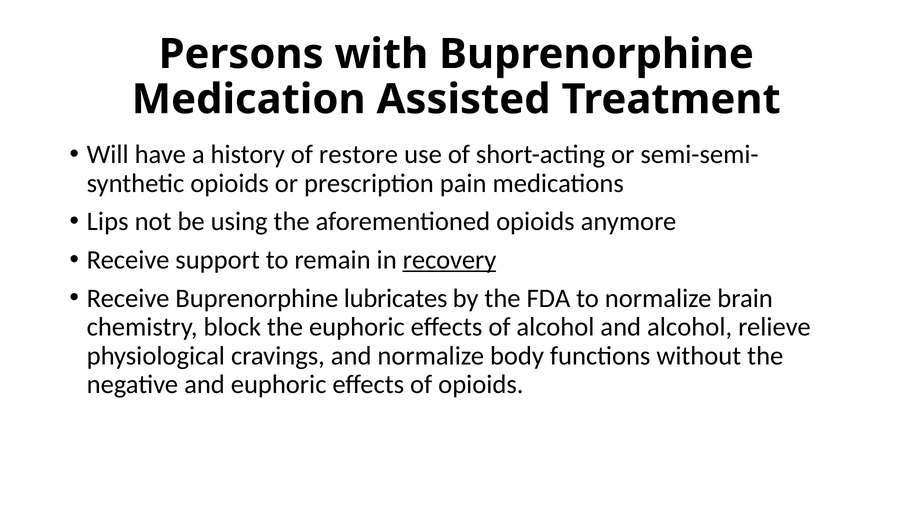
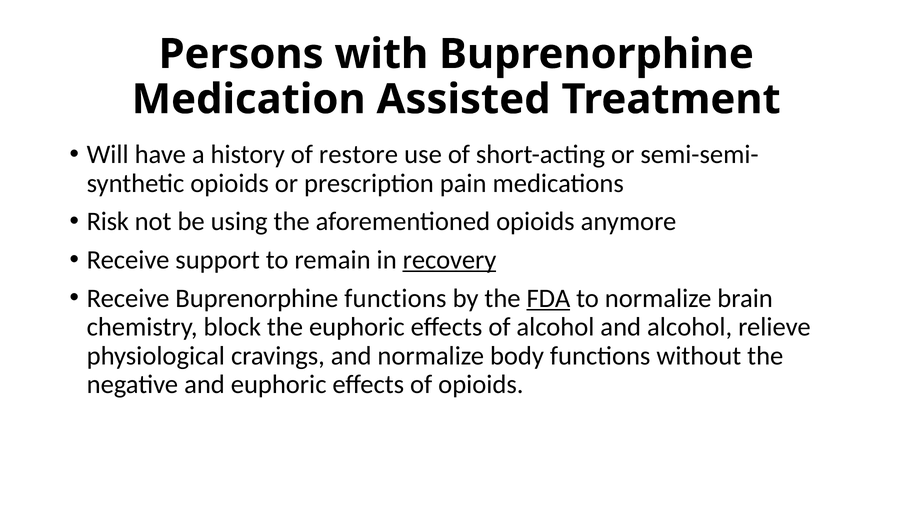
Lips: Lips -> Risk (108, 221)
Buprenorphine lubricates: lubricates -> functions (395, 298)
FDA underline: none -> present (548, 298)
